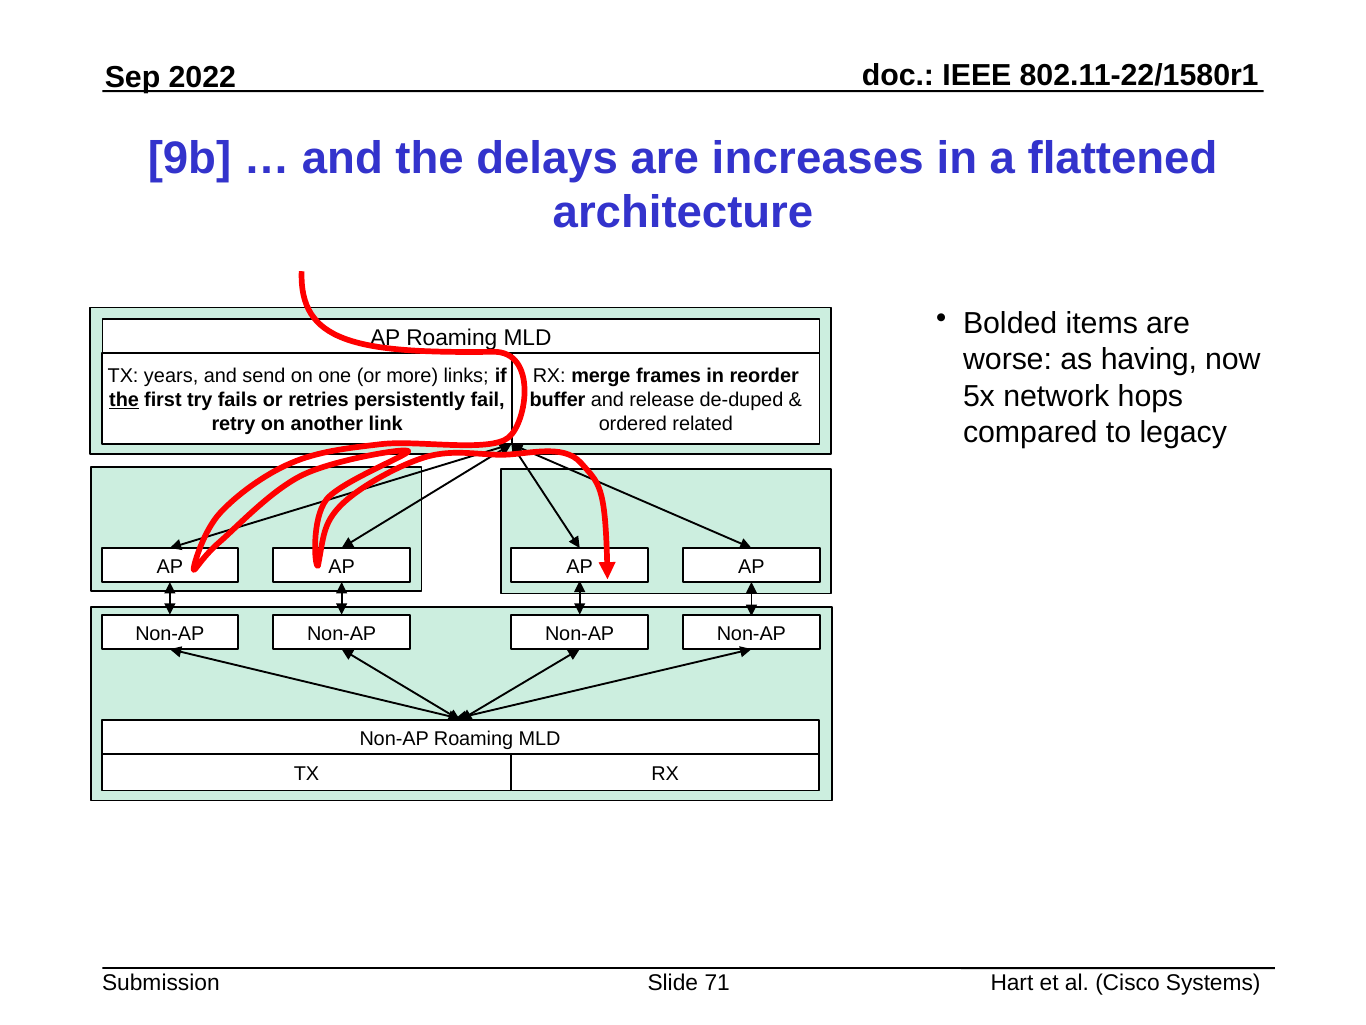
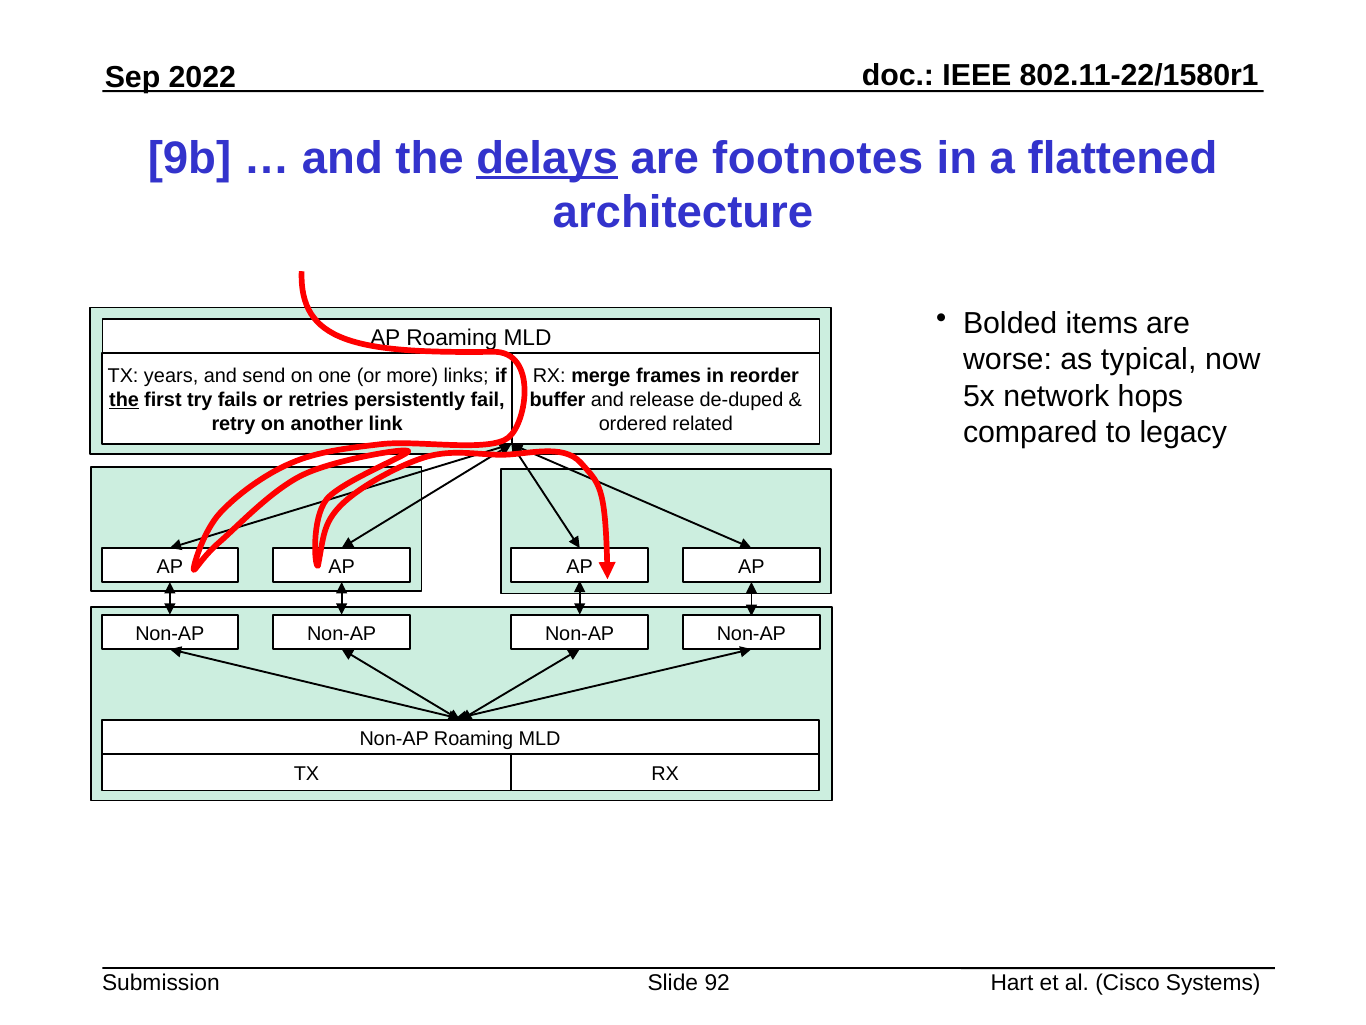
delays underline: none -> present (547, 158)
increases: increases -> footnotes (818, 158)
having: having -> typical (1149, 360)
71: 71 -> 92 (717, 983)
